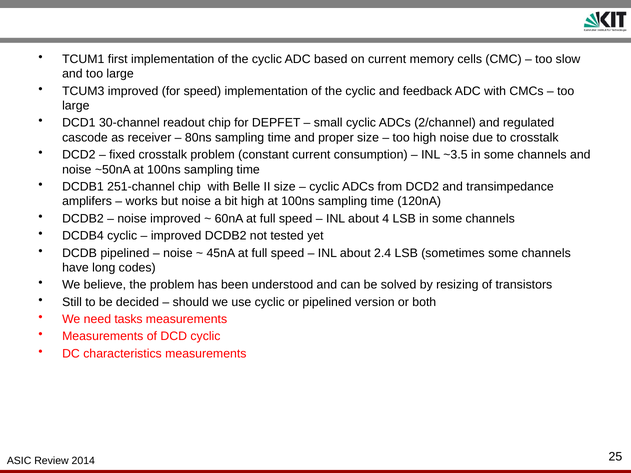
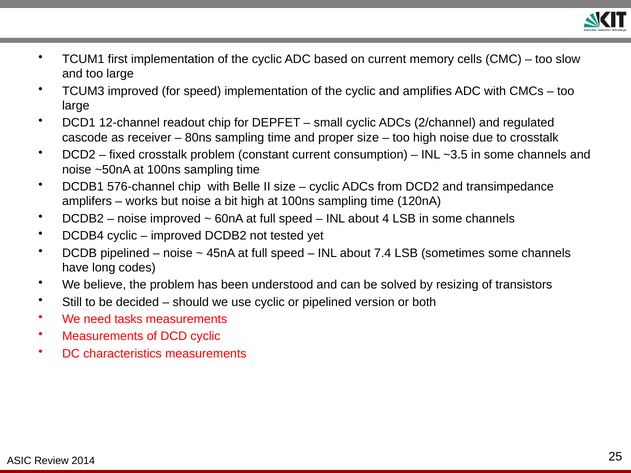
feedback: feedback -> amplifies (427, 91)
30-channel: 30-channel -> 12-channel (129, 123)
251-channel: 251-channel -> 576-channel (141, 187)
2.4: 2.4 -> 7.4 (383, 253)
